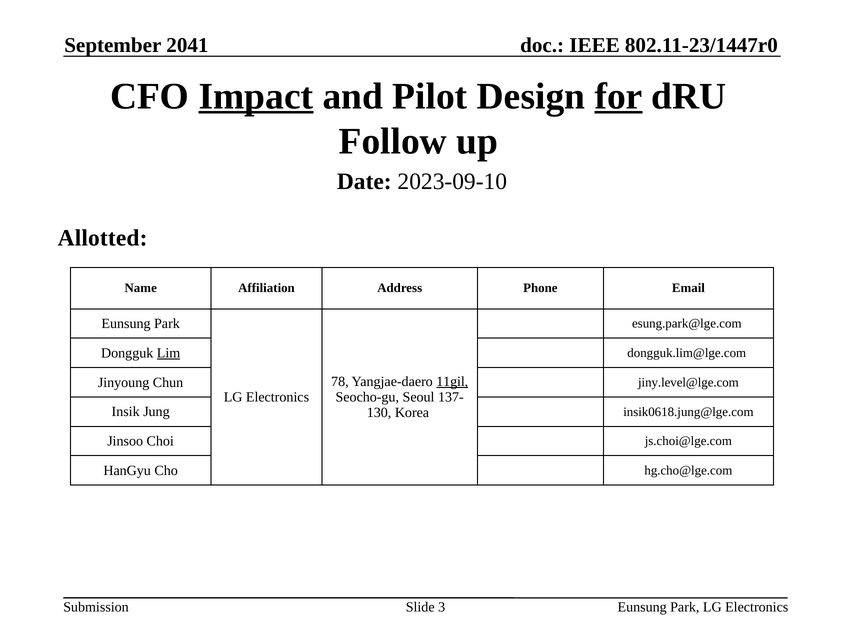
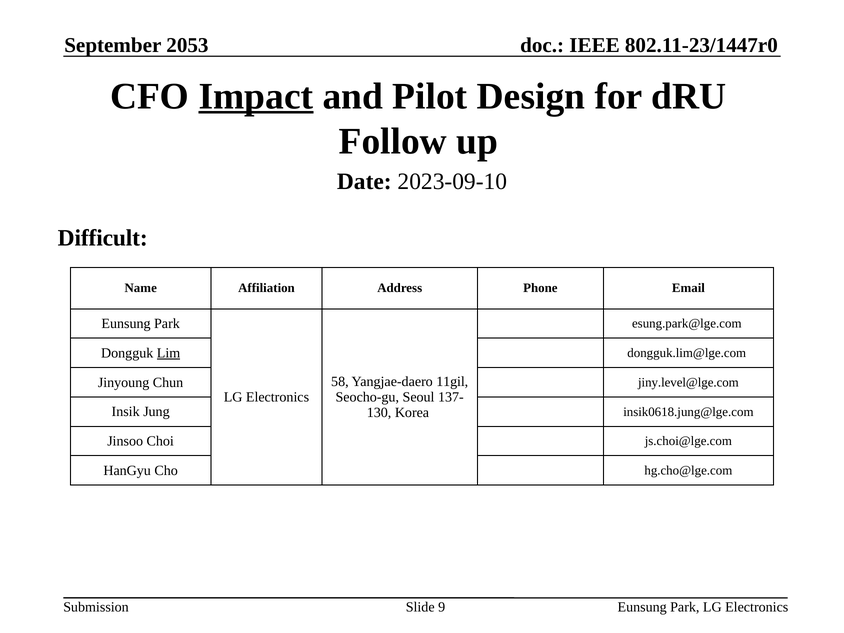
2041: 2041 -> 2053 (187, 45)
for underline: present -> none (618, 96)
Allotted: Allotted -> Difficult (103, 238)
78: 78 -> 58 (340, 381)
11gil underline: present -> none (452, 381)
3: 3 -> 9 (442, 607)
